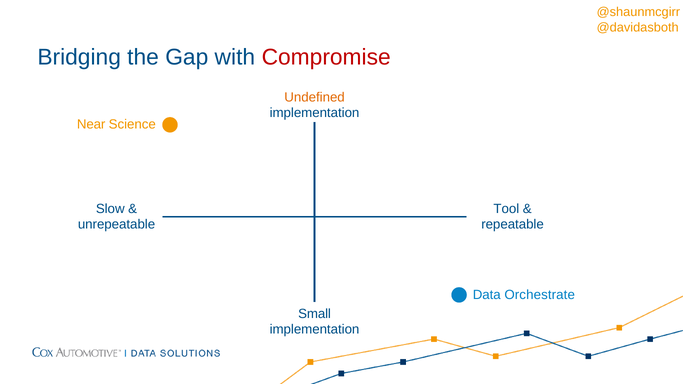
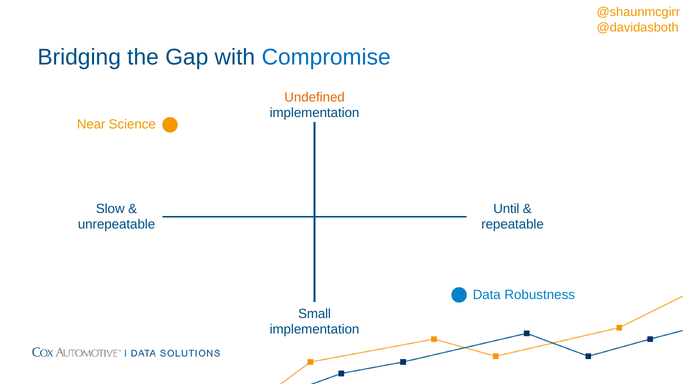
Compromise colour: red -> blue (326, 57)
Tool: Tool -> Until (506, 209)
Orchestrate: Orchestrate -> Robustness (540, 295)
